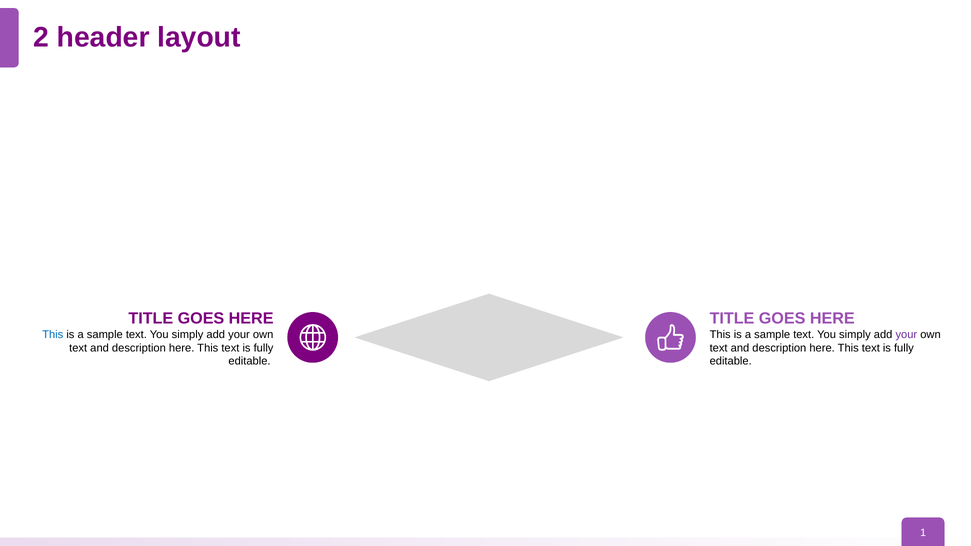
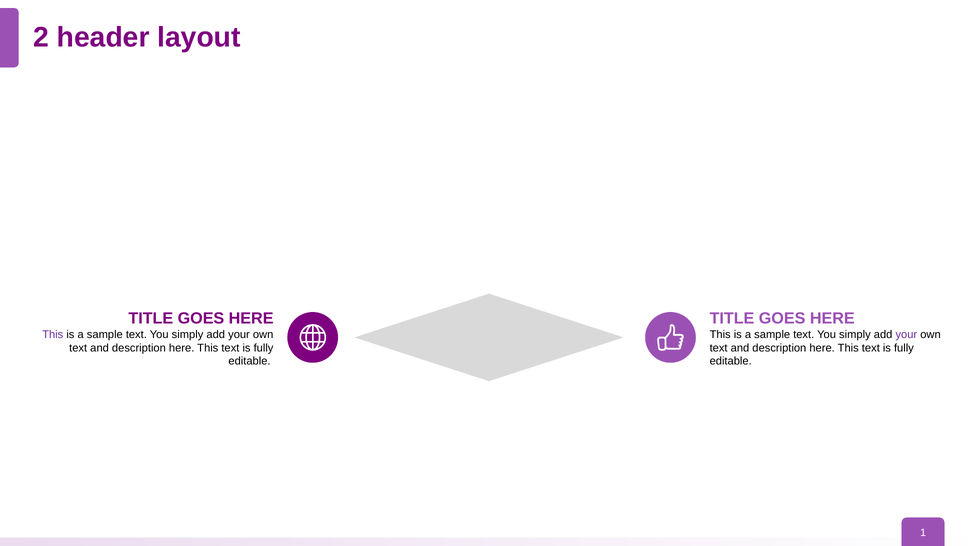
This colour: blue -> purple (53, 335)
